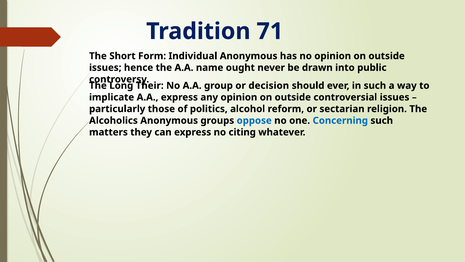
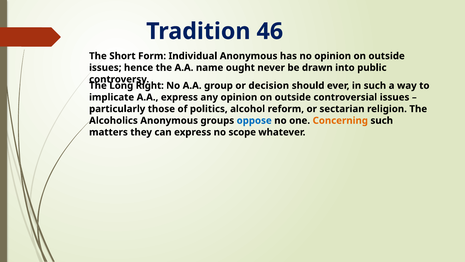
71: 71 -> 46 (270, 31)
Their: Their -> Right (150, 85)
Concerning colour: blue -> orange (340, 120)
citing: citing -> scope (242, 132)
